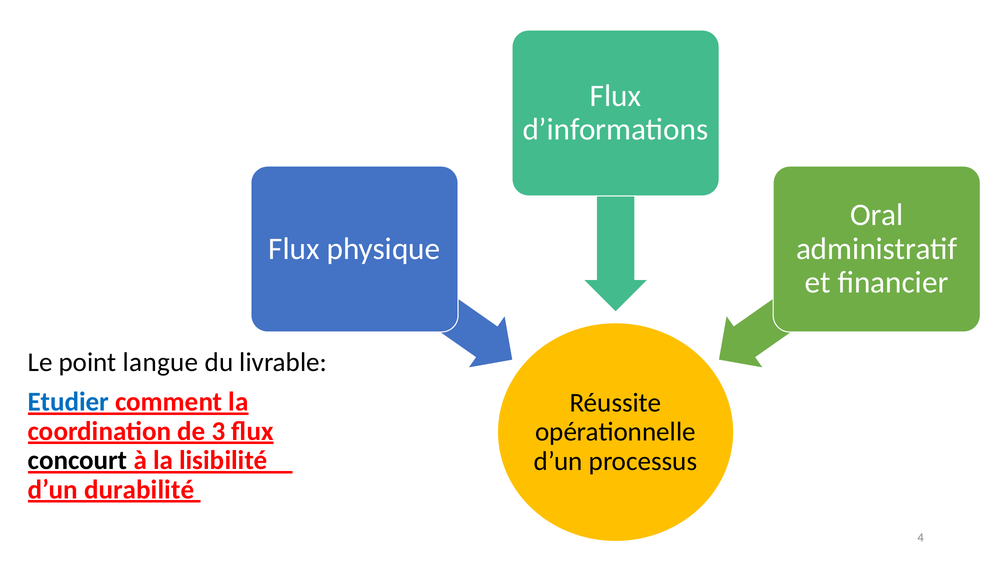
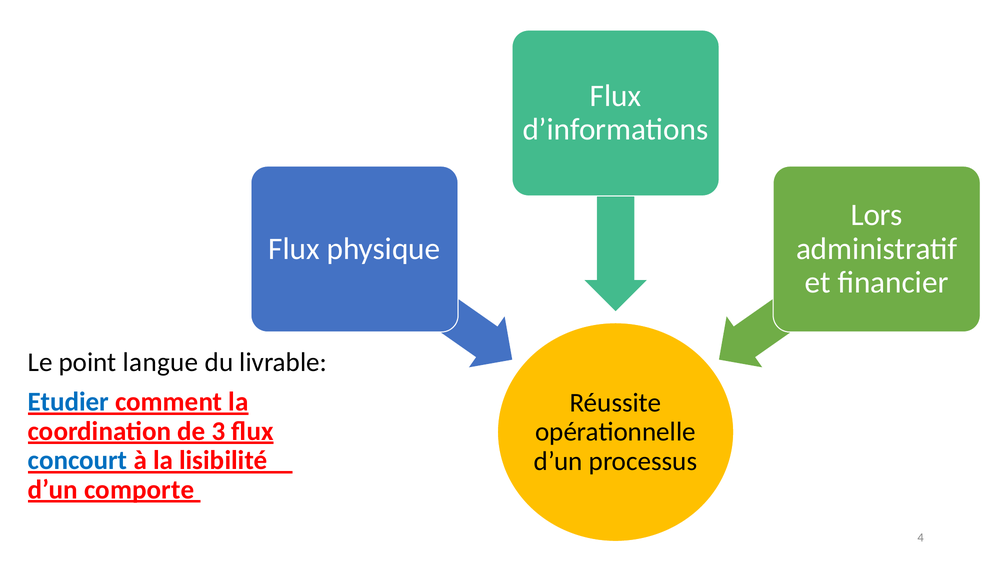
Oral: Oral -> Lors (877, 215)
concourt colour: black -> blue (78, 460)
durabilité: durabilité -> comporte (139, 489)
